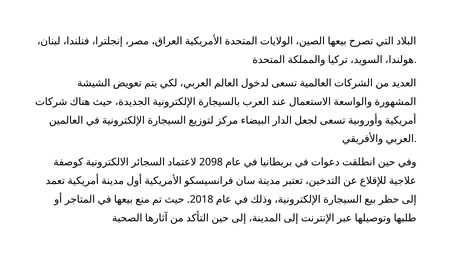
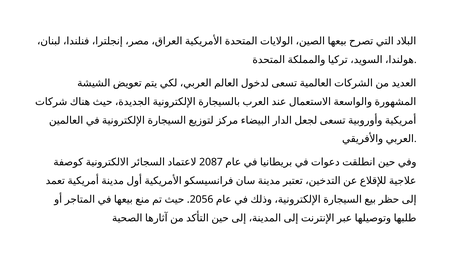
2098: 2098 -> 2087 (211, 162)
2018: 2018 -> 2056 (202, 199)
